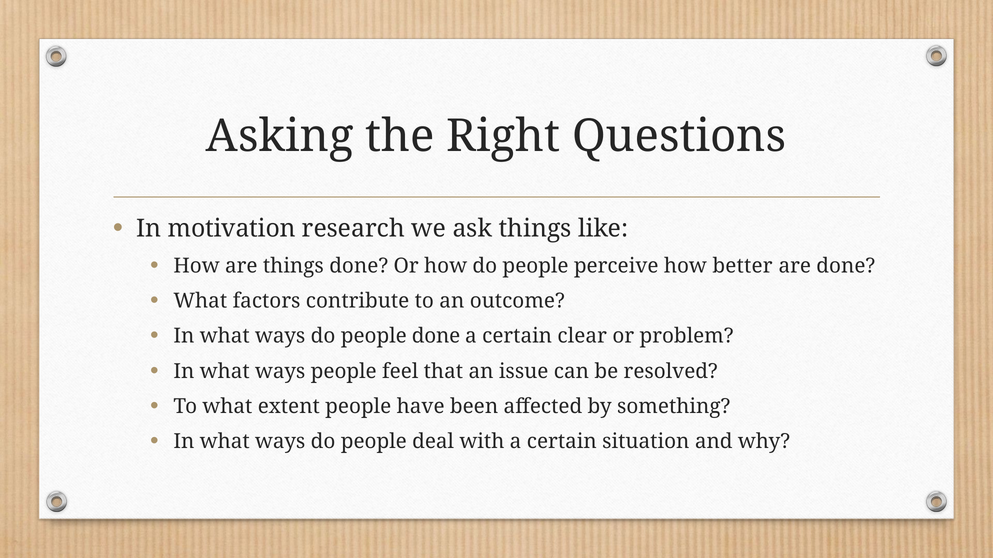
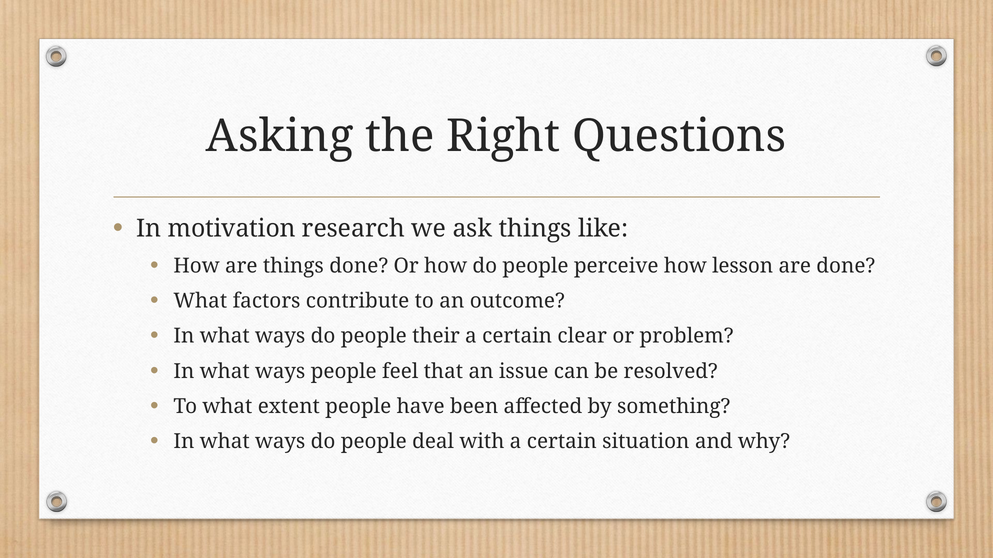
better: better -> lesson (743, 266)
people done: done -> their (436, 336)
